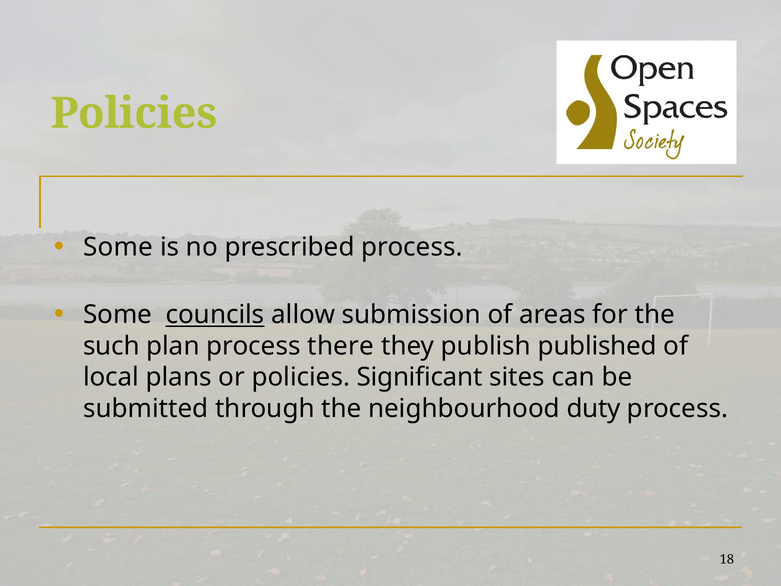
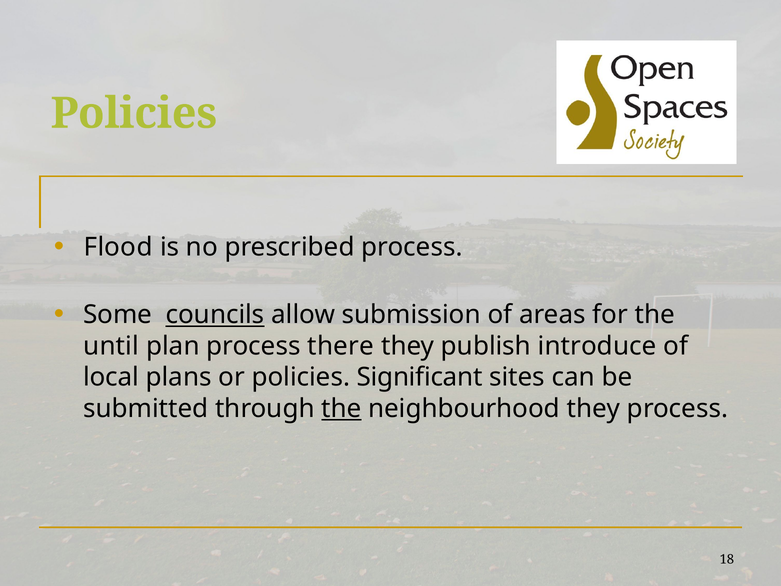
Some: Some -> Flood (118, 247)
such: such -> until (111, 346)
published: published -> introduce (597, 346)
the underline: none -> present (341, 408)
neighbourhood duty: duty -> they (593, 408)
